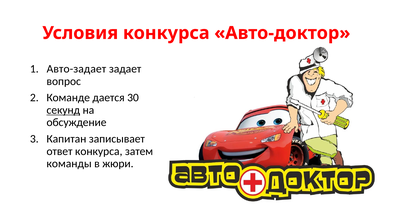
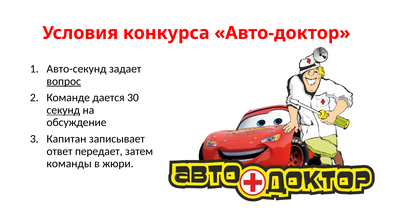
Авто-задает: Авто-задает -> Авто-секунд (76, 69)
вопрос underline: none -> present (64, 81)
ответ конкурса: конкурса -> передает (99, 151)
